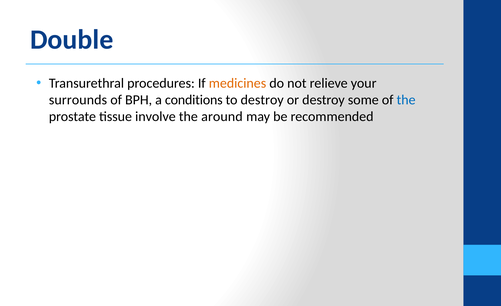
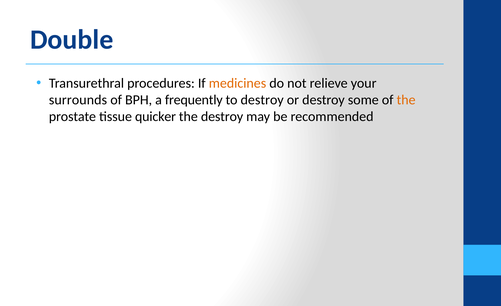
conditions: conditions -> frequently (194, 100)
the colour: blue -> orange (406, 100)
involve: involve -> quicker (156, 117)
the around: around -> destroy (222, 117)
